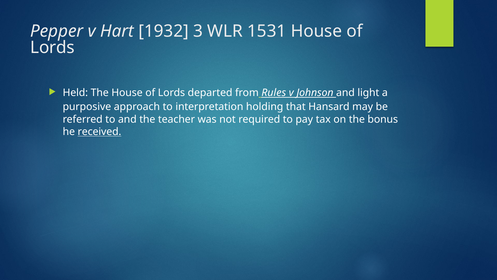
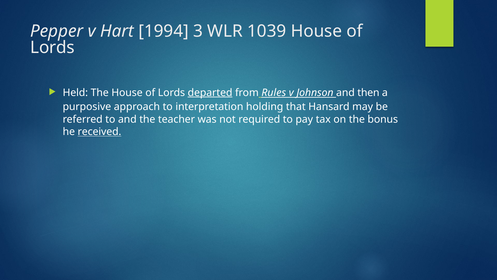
1932: 1932 -> 1994 (164, 31)
1531: 1531 -> 1039 (267, 31)
departed underline: none -> present (210, 92)
light: light -> then (368, 92)
